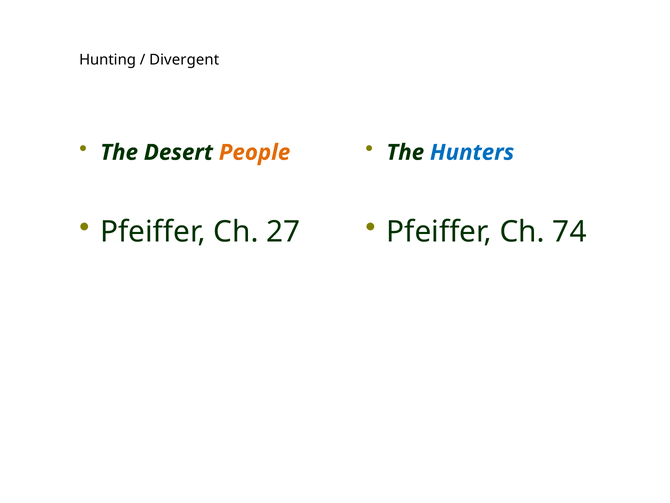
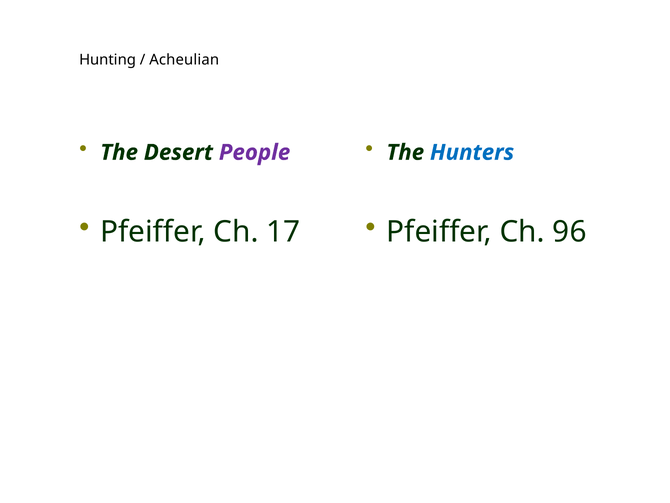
Divergent: Divergent -> Acheulian (184, 60)
People colour: orange -> purple (255, 152)
27: 27 -> 17 (283, 232)
74: 74 -> 96 (570, 232)
